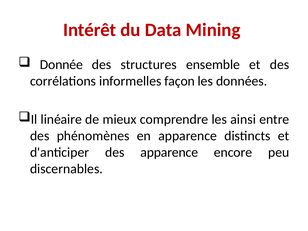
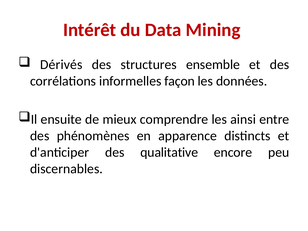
Donnée: Donnée -> Dérivés (61, 65)
linéaire: linéaire -> ensuite (61, 119)
des apparence: apparence -> qualitative (169, 152)
